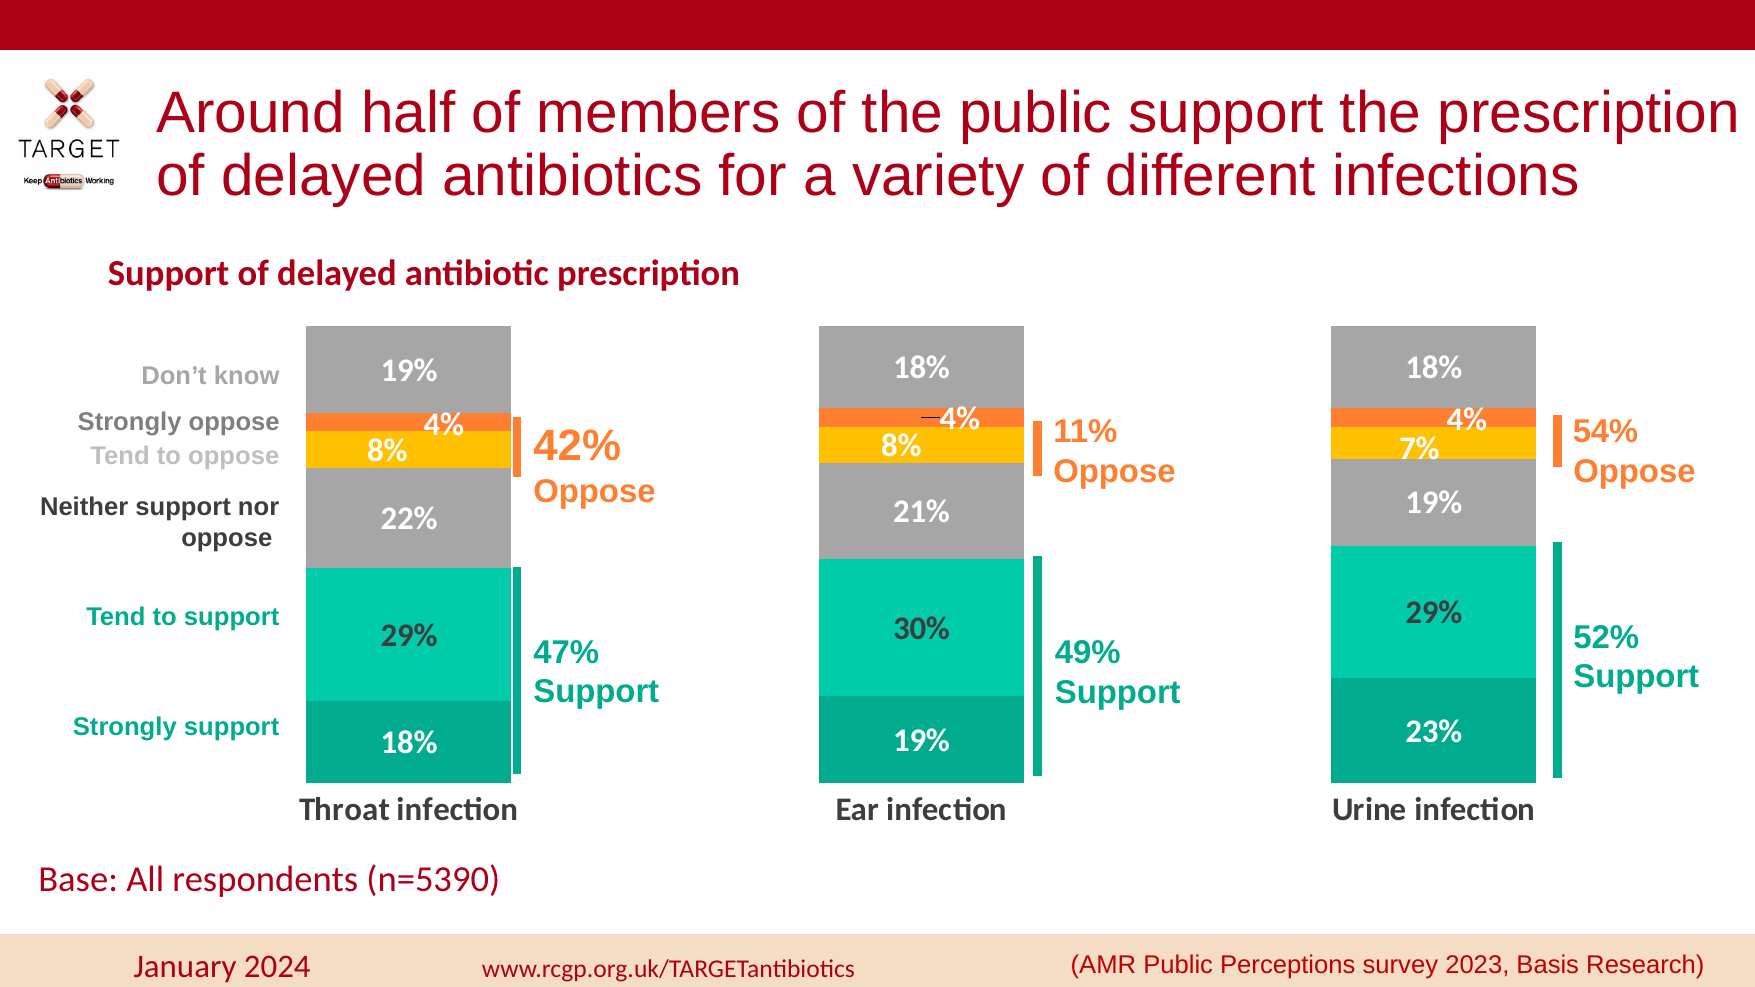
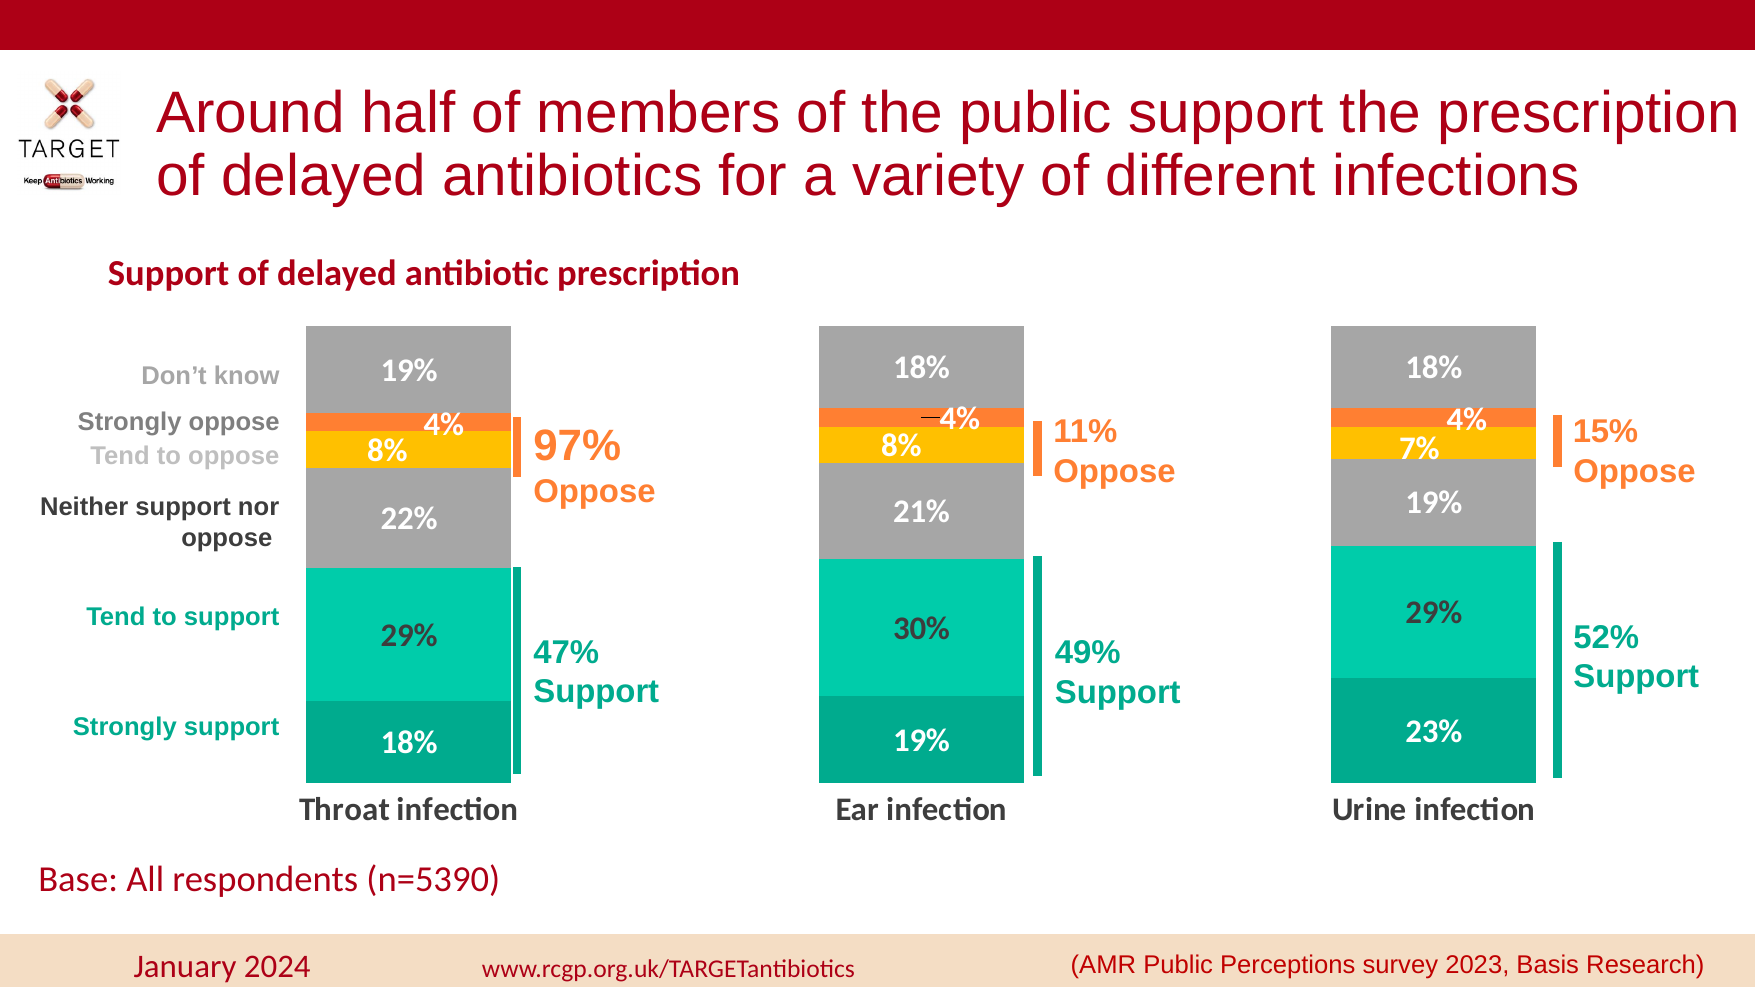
54%: 54% -> 15% (1606, 432)
42%: 42% -> 97% (577, 446)
